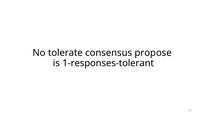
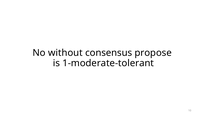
tolerate: tolerate -> without (65, 53)
1-responses-tolerant: 1-responses-tolerant -> 1-moderate-tolerant (108, 63)
